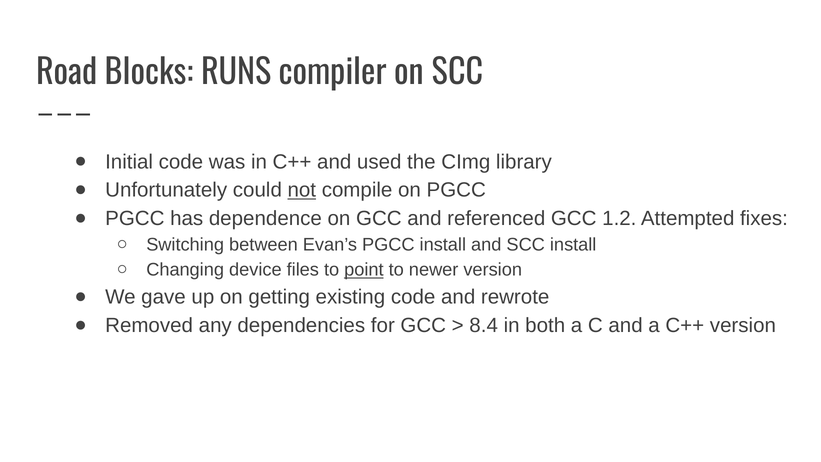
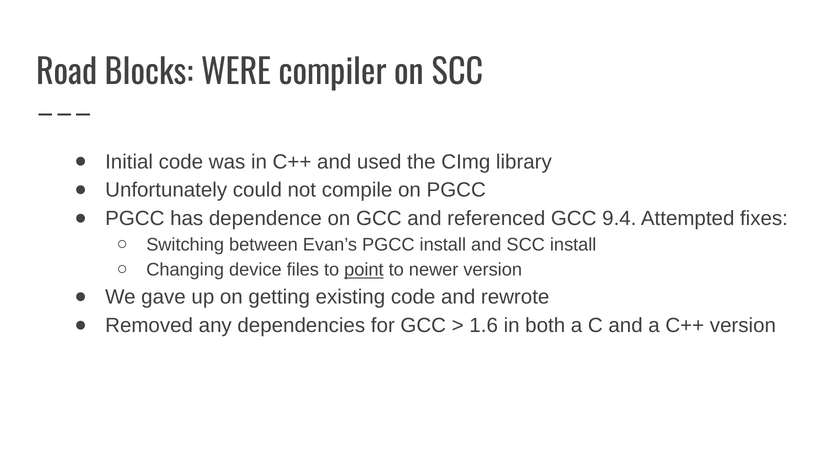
RUNS: RUNS -> WERE (236, 73)
not underline: present -> none (302, 190)
1.2: 1.2 -> 9.4 (619, 218)
8.4: 8.4 -> 1.6 (484, 325)
